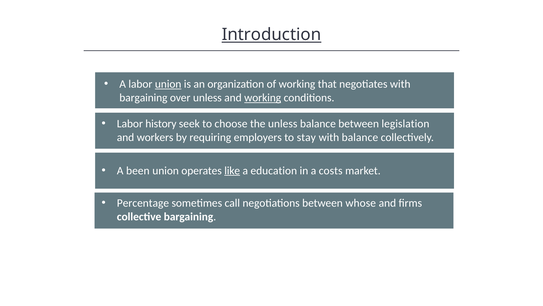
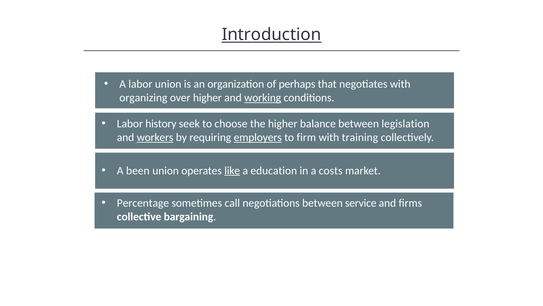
union underline: present -> none (168, 84)
of working: working -> perhaps (297, 84)
bargaining: bargaining -> organizing (143, 98)
over unless: unless -> higher (207, 98)
the unless: unless -> higher (283, 123)
workers underline: none -> present (155, 137)
employers underline: none -> present (258, 137)
stay: stay -> firm (306, 137)
with balance: balance -> training (360, 137)
whose: whose -> service (361, 203)
